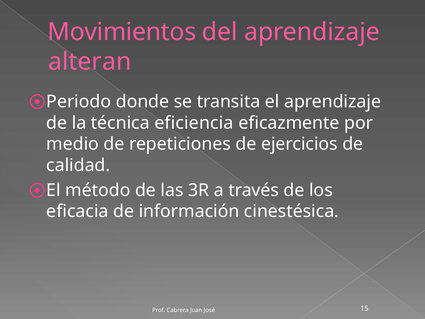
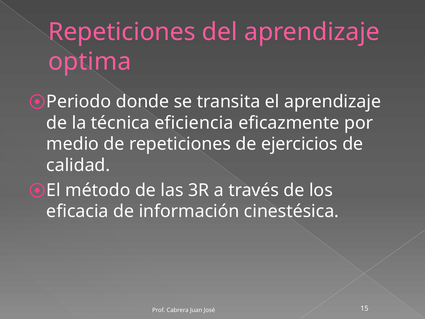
Movimientos: Movimientos -> Repeticiones (122, 32)
alteran: alteran -> optima (90, 62)
